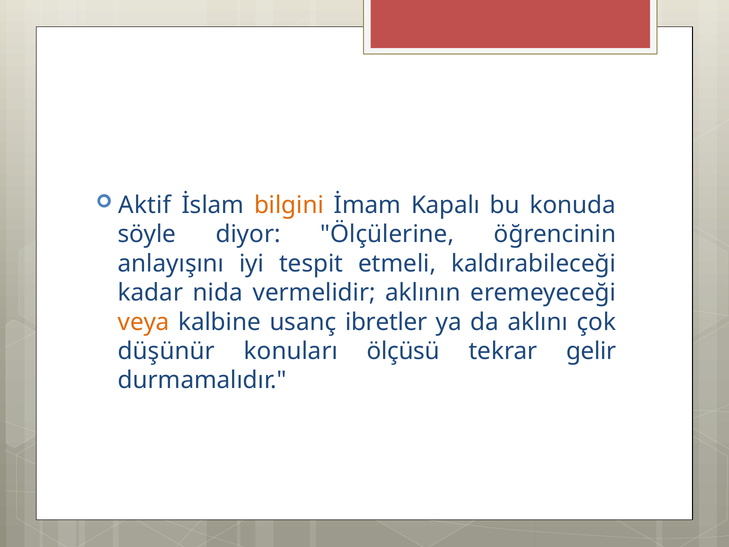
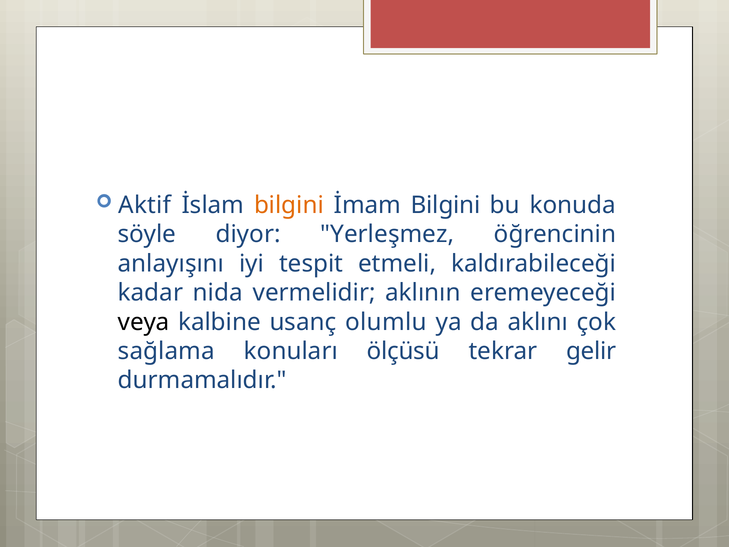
İmam Kapalı: Kapalı -> Bilgini (446, 205)
Ölçülerine: Ölçülerine -> Yerleşmez (387, 234)
veya colour: orange -> black (144, 322)
ibretler: ibretler -> olumlu (386, 322)
düşünür: düşünür -> sağlama (166, 351)
